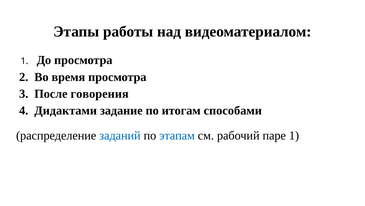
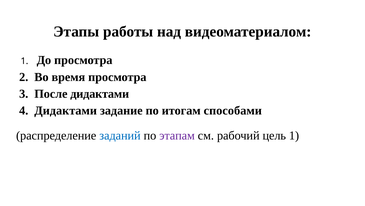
После говорения: говорения -> дидактами (100, 94)
этапам colour: blue -> purple (177, 135)
паре: паре -> цель (274, 135)
